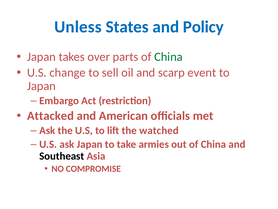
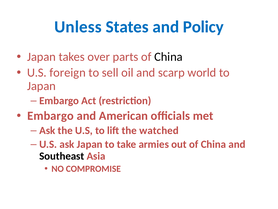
China colour: green -> black (168, 57)
change: change -> foreign (68, 72)
event: event -> world (202, 72)
Attacked: Attacked -> Embargo (50, 115)
